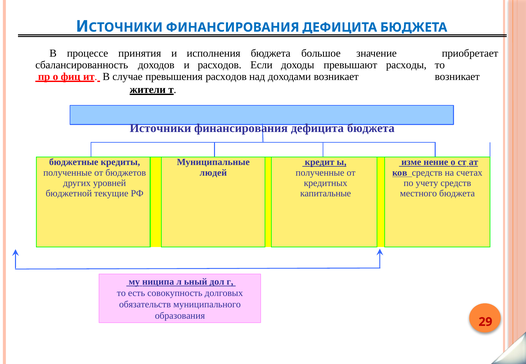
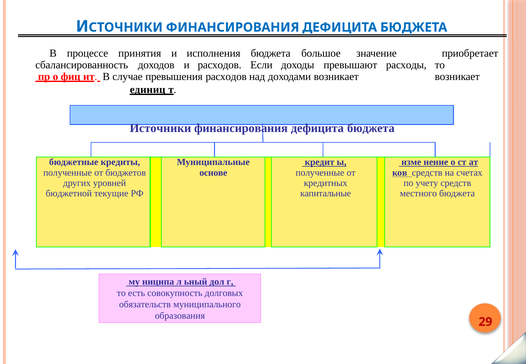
жители: жители -> единиц (148, 90)
людей: людей -> основе (213, 173)
